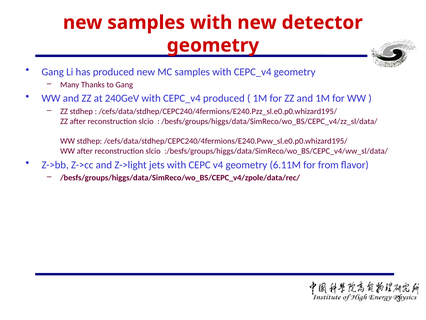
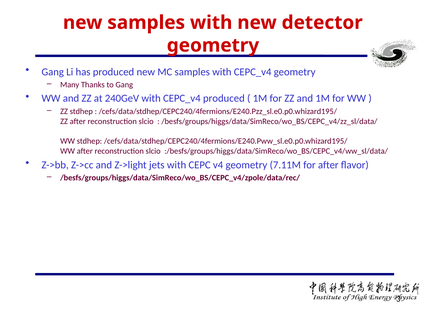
6.11M: 6.11M -> 7.11M (285, 165)
for from: from -> after (328, 165)
